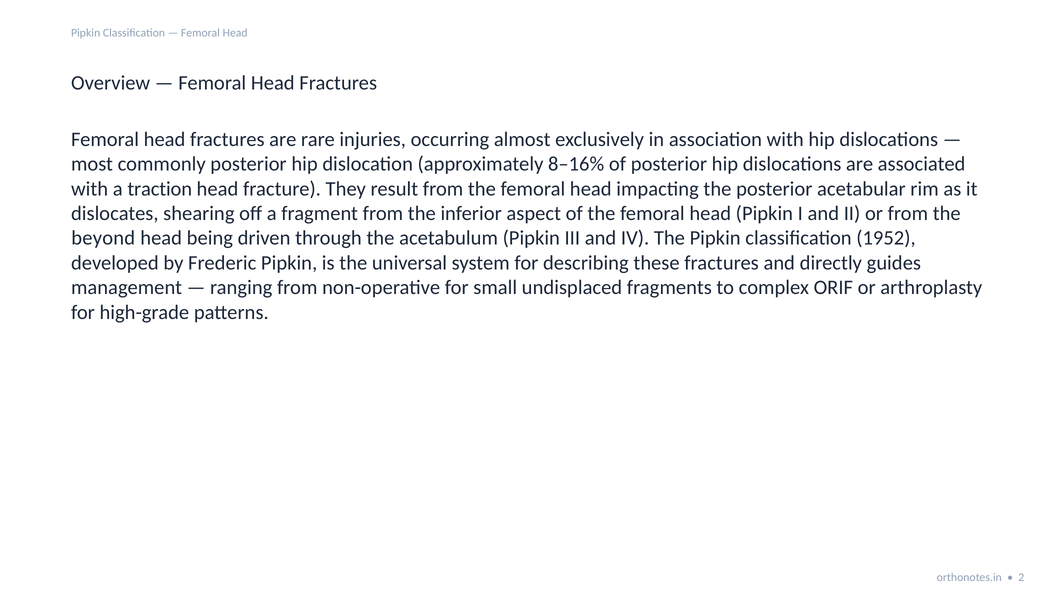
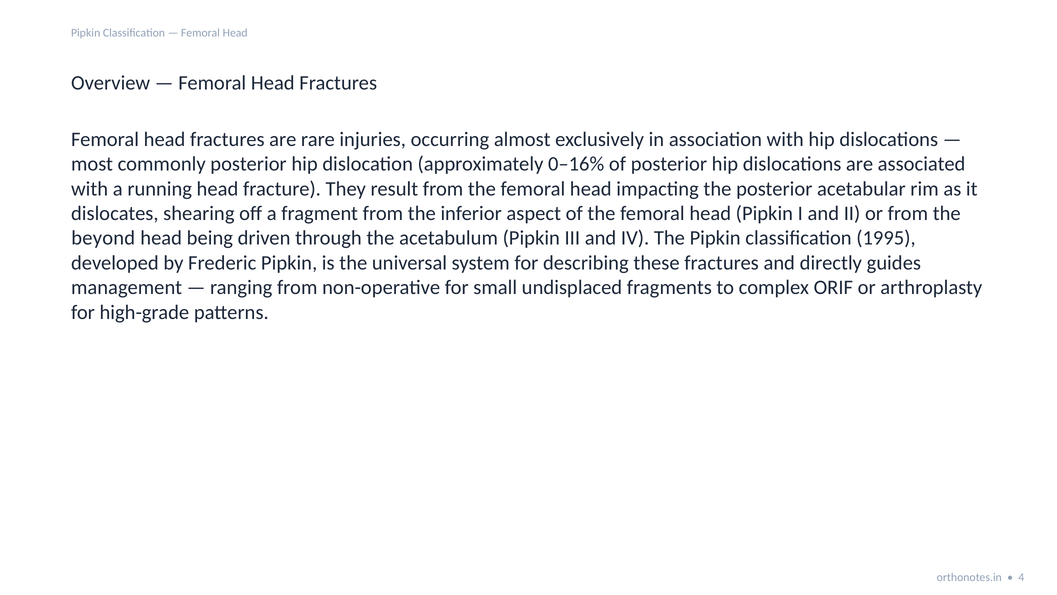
8–16%: 8–16% -> 0–16% (576, 164)
traction: traction -> running (160, 189)
1952: 1952 -> 1995 (886, 238)
2: 2 -> 4 (1021, 577)
